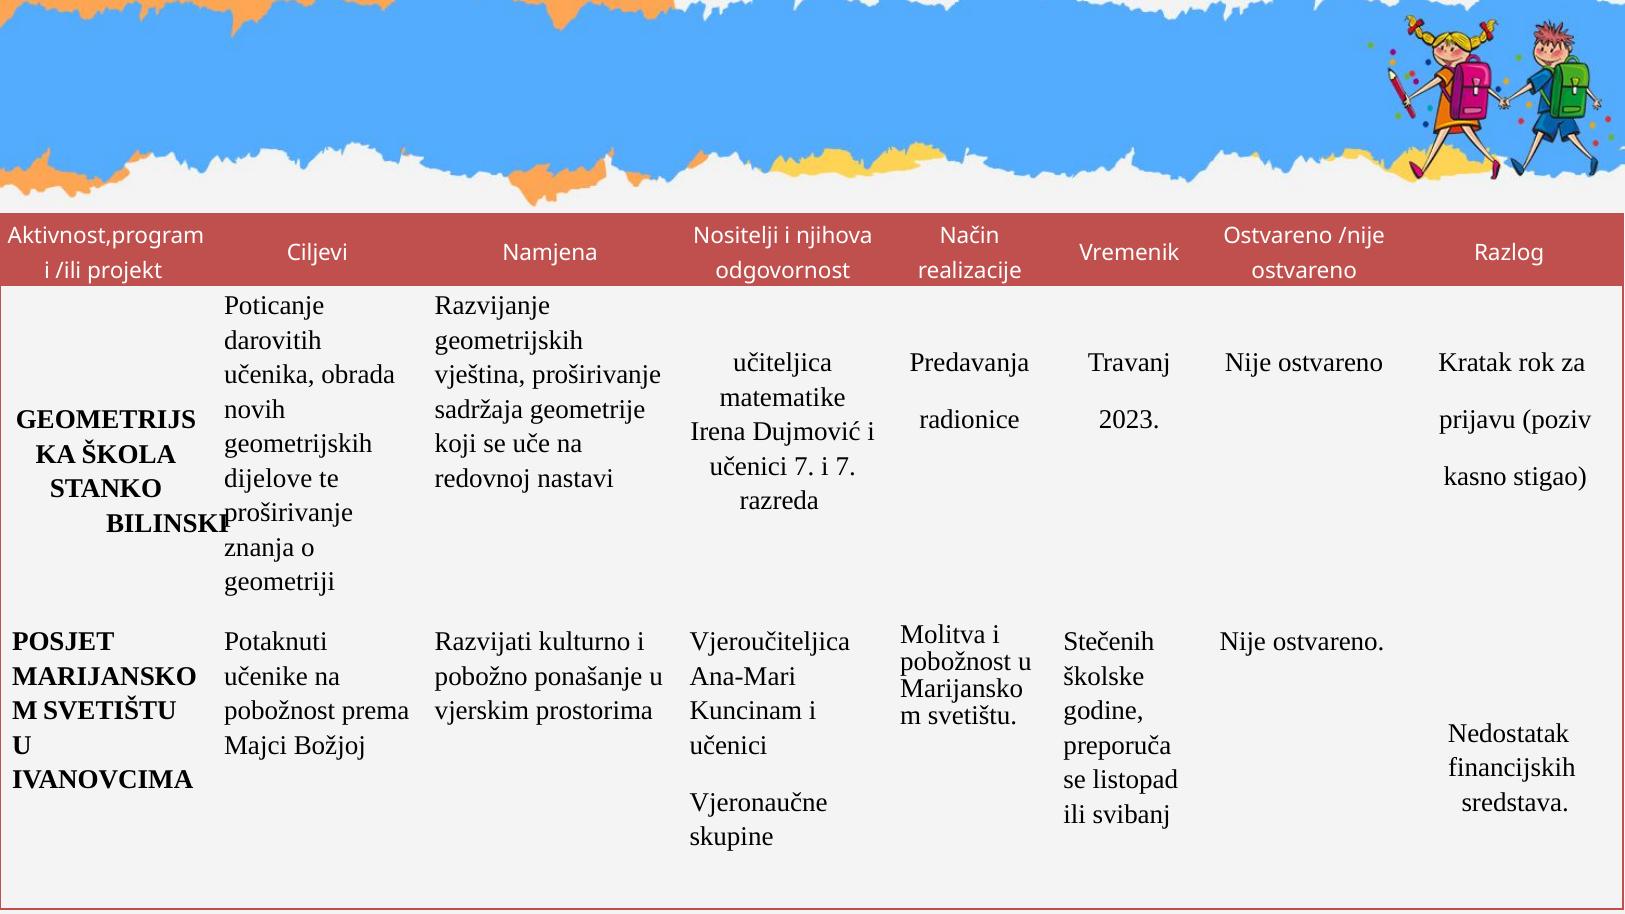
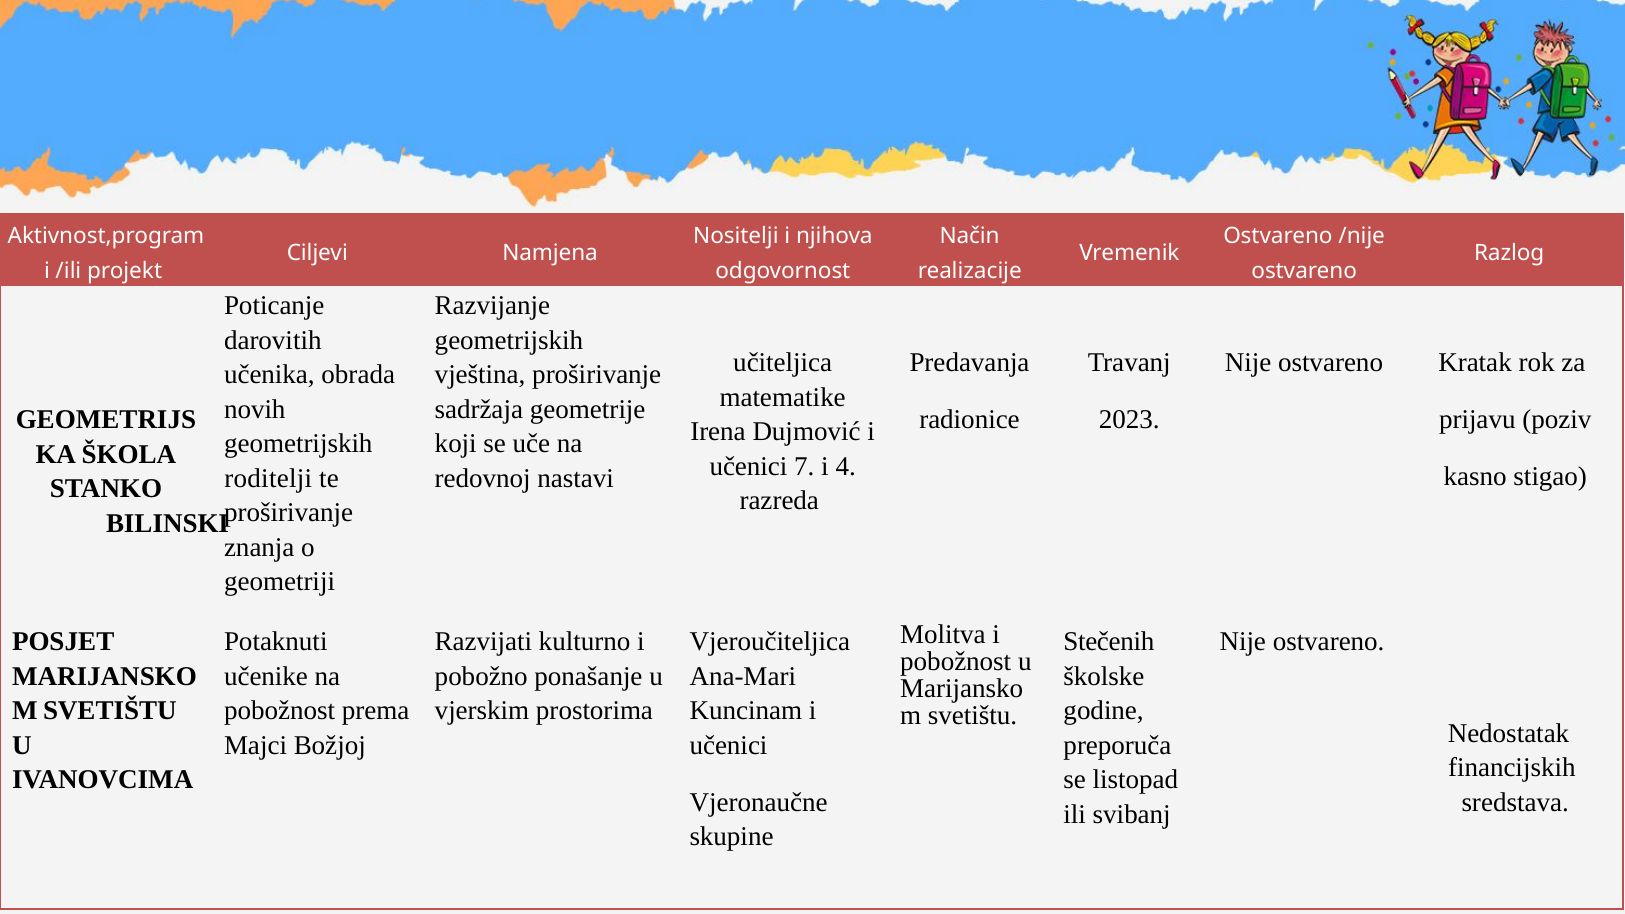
i 7: 7 -> 4 (846, 466)
dijelove: dijelove -> roditelji (268, 478)
